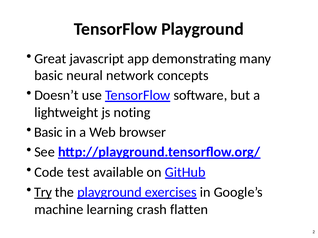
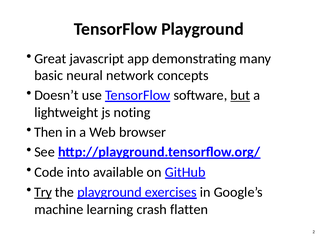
but underline: none -> present (240, 96)
Basic: Basic -> Then (48, 133)
test: test -> into (78, 172)
